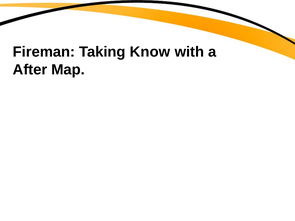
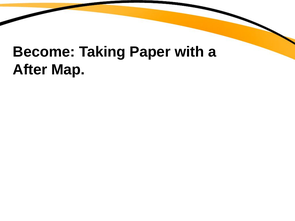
Fireman: Fireman -> Become (44, 52)
Know: Know -> Paper (150, 52)
